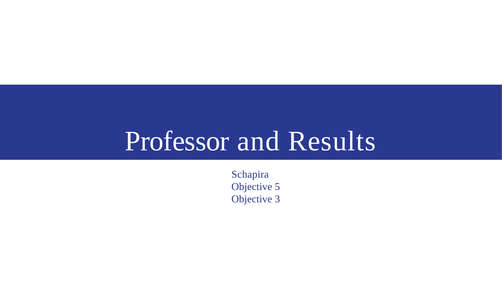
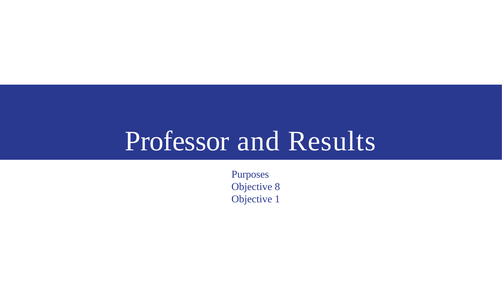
Schapira: Schapira -> Purposes (250, 174)
5: 5 -> 8 (277, 187)
3: 3 -> 1 (277, 199)
